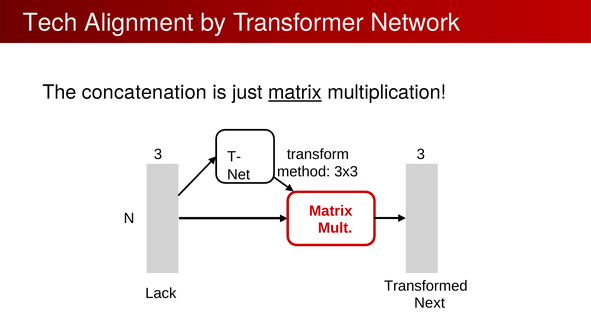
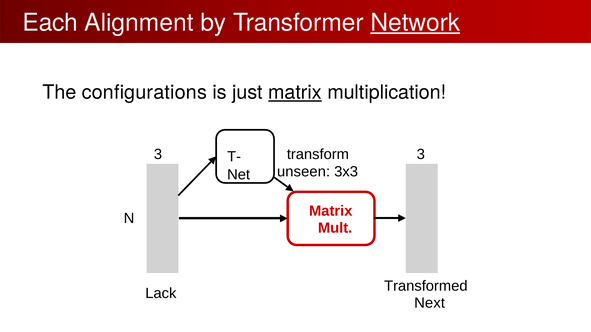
Tech: Tech -> Each (50, 23)
Network underline: none -> present (415, 23)
concatenation: concatenation -> configurations (144, 93)
method: method -> unseen (304, 172)
